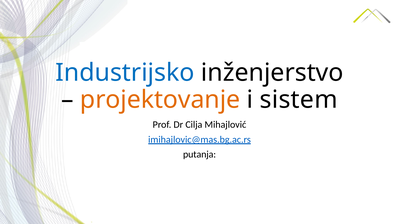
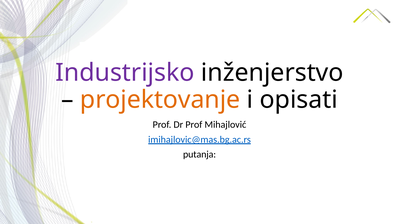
Industrijsko colour: blue -> purple (125, 73)
sistem: sistem -> opisati (299, 100)
Dr Cilja: Cilja -> Prof (194, 125)
